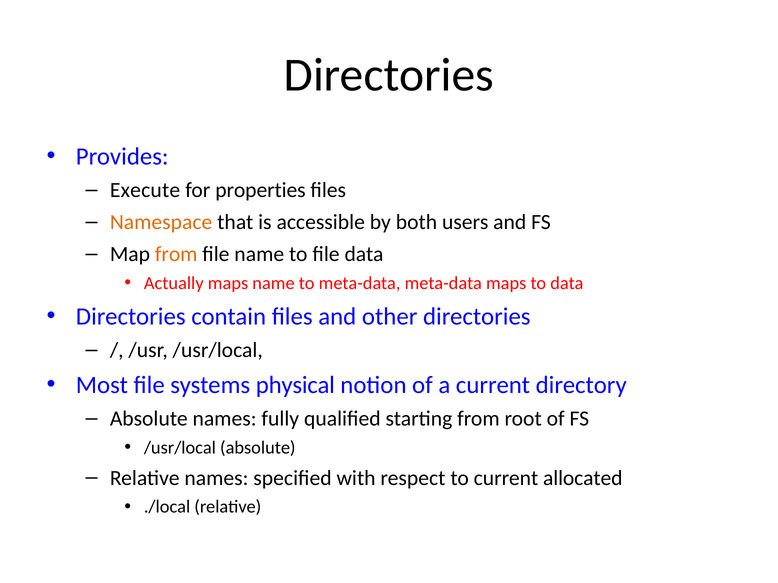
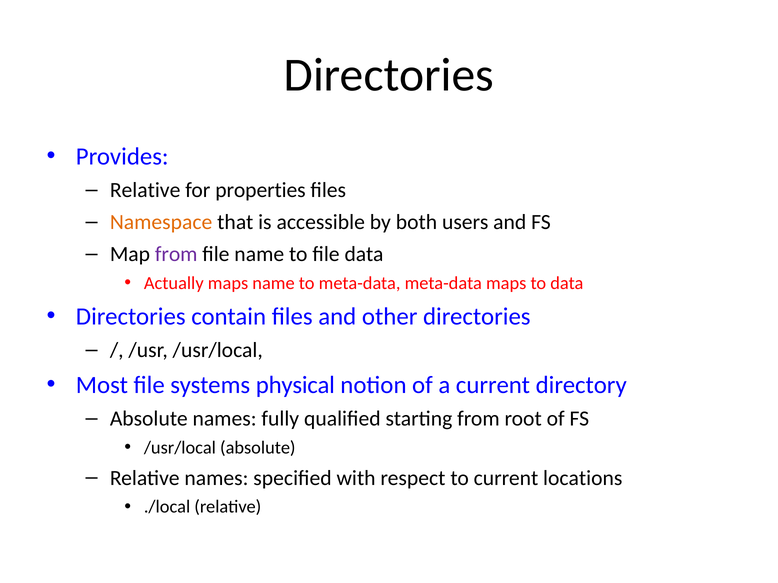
Execute: Execute -> Relative (145, 190)
from colour: orange -> purple (176, 254)
allocated: allocated -> locations (583, 478)
